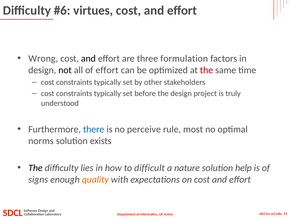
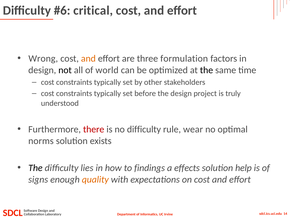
virtues: virtues -> critical (93, 11)
and colour: black -> orange (88, 59)
of effort: effort -> world (107, 70)
the colour: red -> black (207, 70)
there colour: blue -> red (94, 130)
no perceive: perceive -> difficulty (144, 130)
most: most -> wear (193, 130)
difficult: difficult -> findings (150, 168)
nature: nature -> effects (187, 168)
